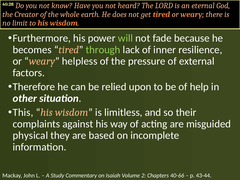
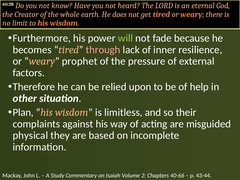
through colour: light green -> pink (103, 50)
helpless: helpless -> prophet (80, 61)
This: This -> Plan (23, 112)
